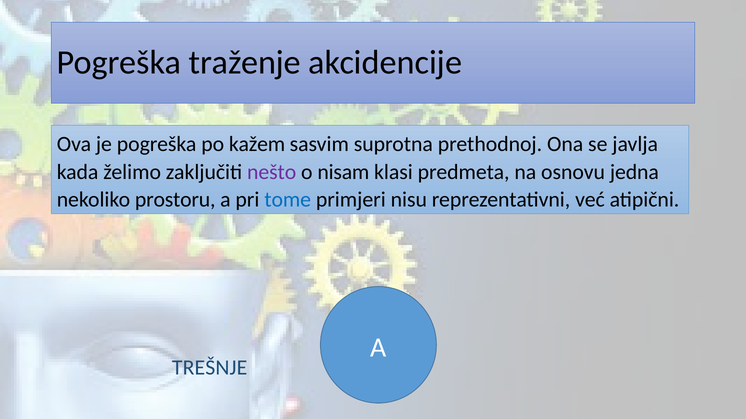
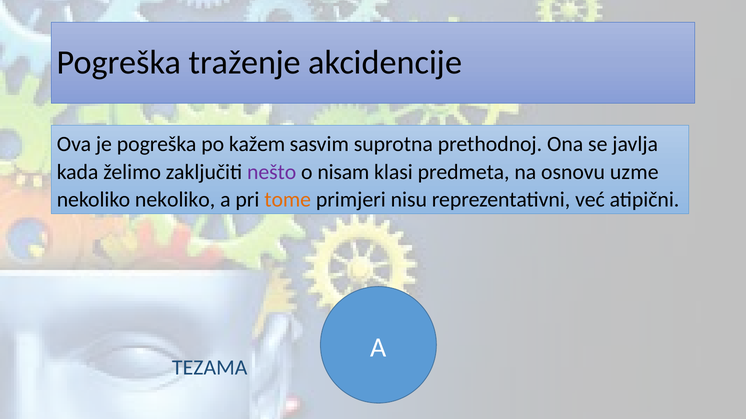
jedna: jedna -> uzme (634, 172)
nekoliko prostoru: prostoru -> nekoliko (175, 200)
tome colour: blue -> orange (288, 200)
TREŠNJE: TREŠNJE -> TEZAMA (210, 368)
